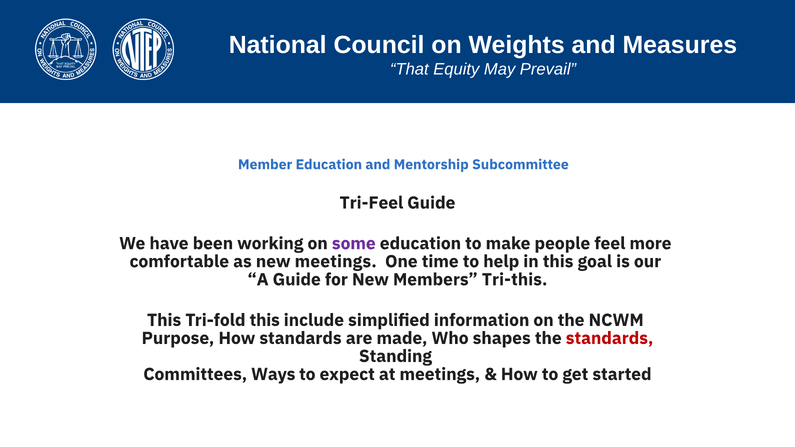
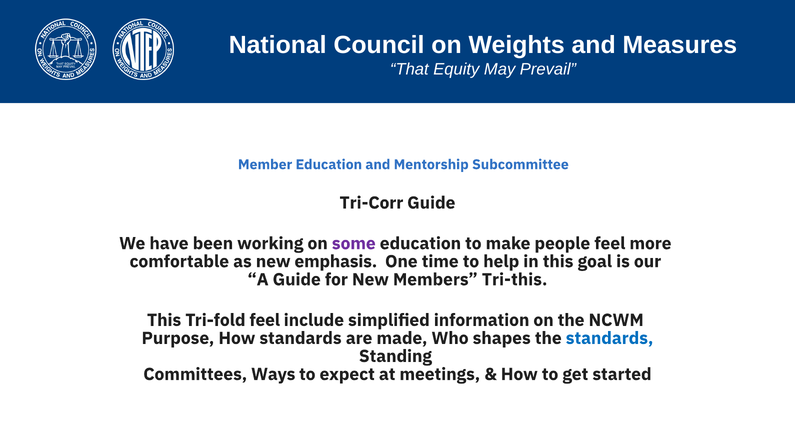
Tri-Feel: Tri-Feel -> Tri-Corr (371, 203)
new meetings: meetings -> emphasis (336, 262)
Tri-fold this: this -> feel (265, 320)
standards colour: red -> blue (610, 338)
